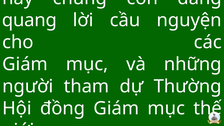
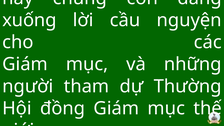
quang: quang -> xuống (29, 20)
